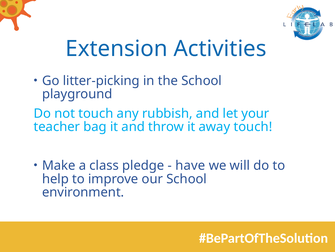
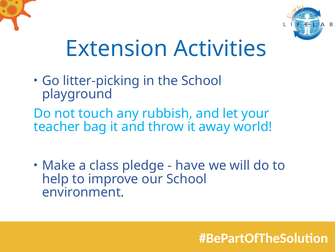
away touch: touch -> world (253, 126)
